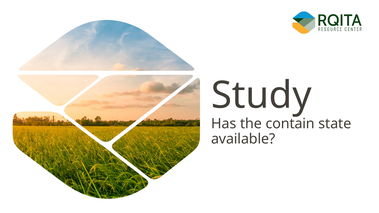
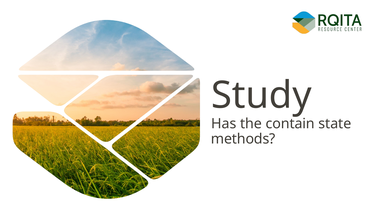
available: available -> methods (243, 139)
